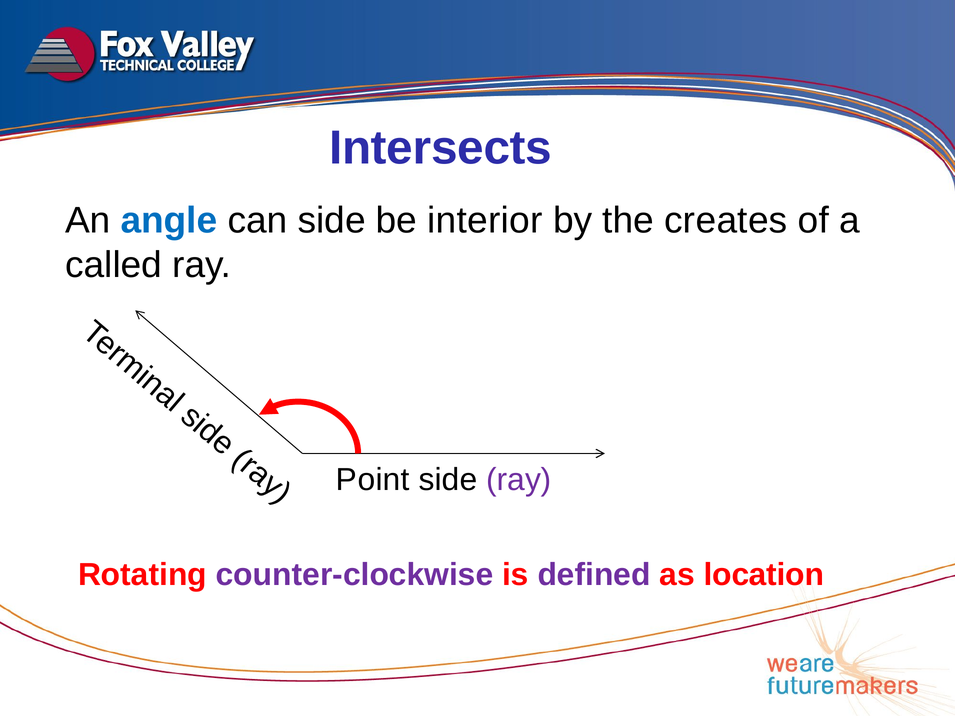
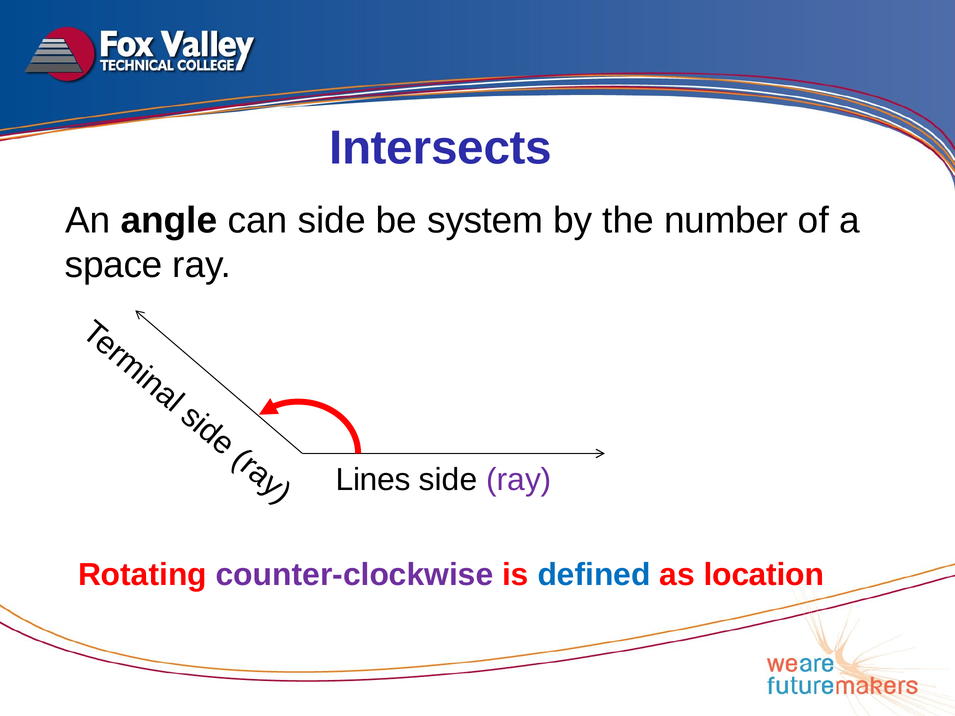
angle colour: blue -> black (169, 221)
interior: interior -> system (485, 221)
creates: creates -> number (726, 221)
called: called -> space (114, 265)
Point: Point -> Lines (373, 480)
defined colour: purple -> blue (594, 575)
